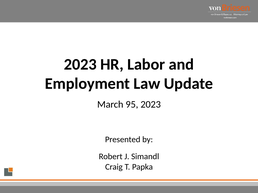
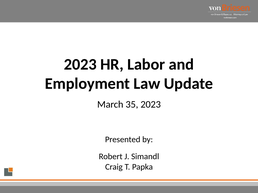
95: 95 -> 35 (132, 105)
